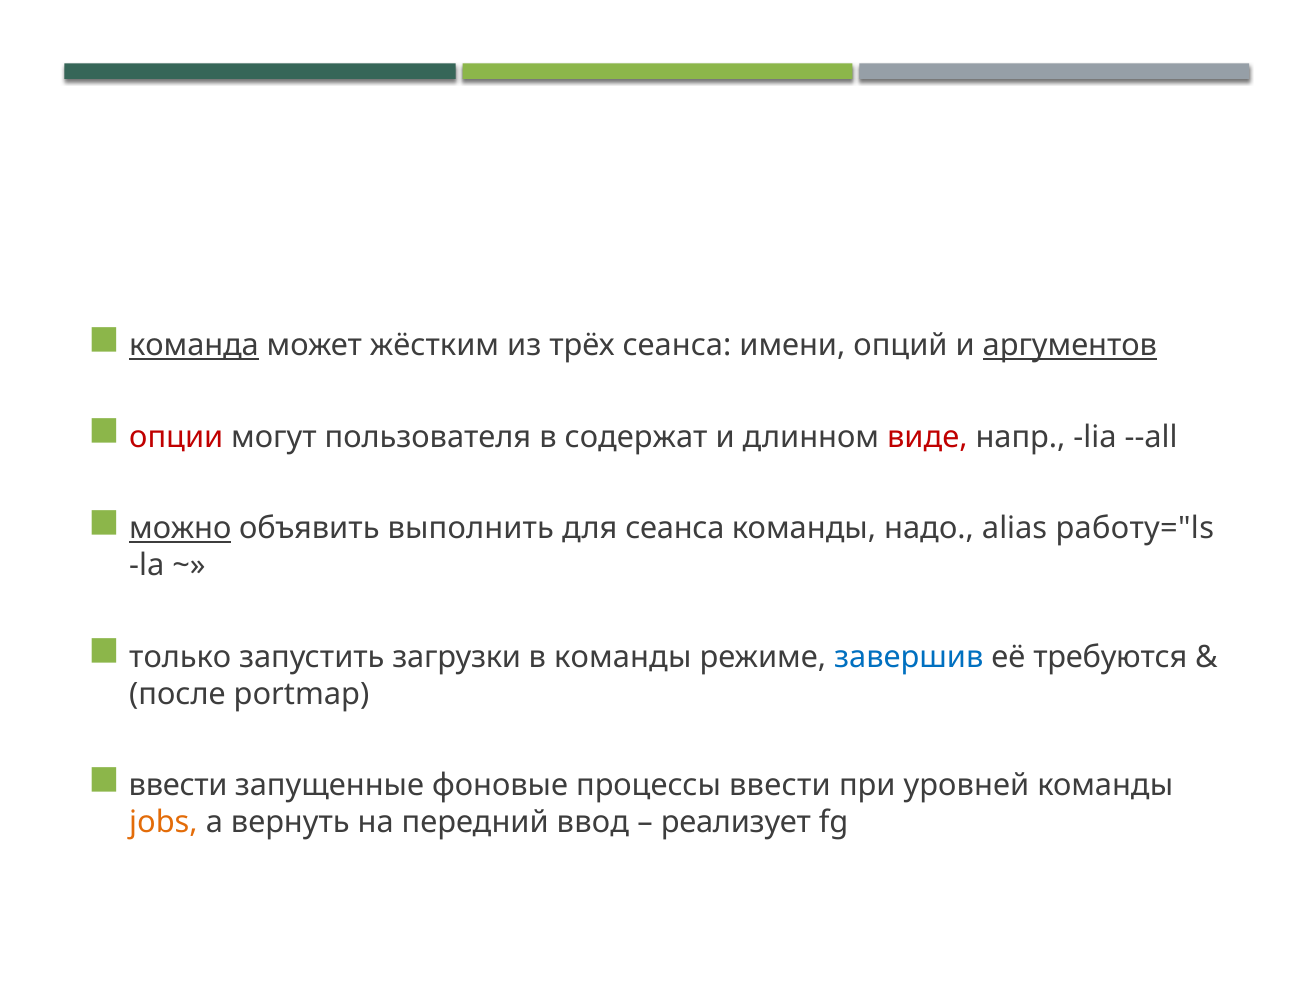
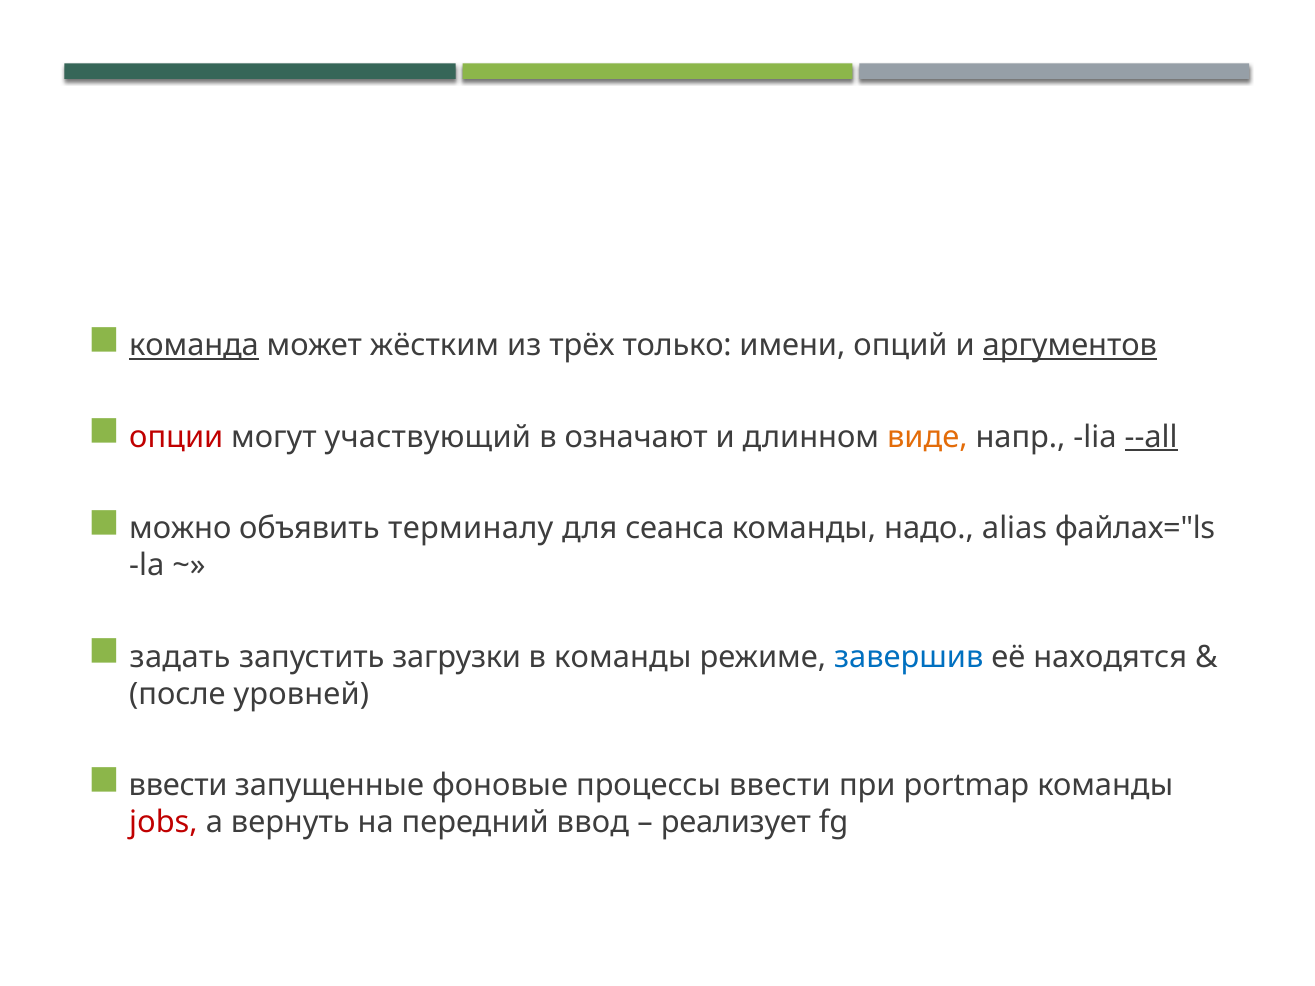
трёх сеанса: сеанса -> только (677, 346)
пользователя: пользователя -> участвующий (428, 437)
содержат: содержат -> означают (636, 437)
виде colour: red -> orange (927, 437)
--all underline: none -> present (1151, 437)
можно underline: present -> none (180, 529)
выполнить: выполнить -> терминалу (471, 529)
работу="ls: работу="ls -> файлах="ls (1135, 529)
только: только -> задать (180, 657)
требуются: требуются -> находятся (1110, 657)
portmap: portmap -> уровней (301, 694)
уровней: уровней -> portmap (967, 786)
jobs colour: orange -> red (163, 823)
